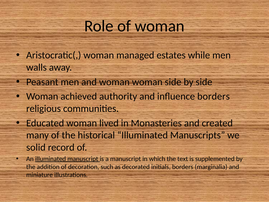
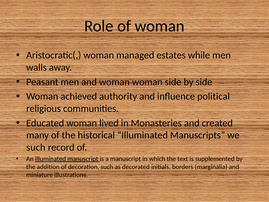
influence borders: borders -> political (214, 96)
solid: solid -> such (36, 147)
